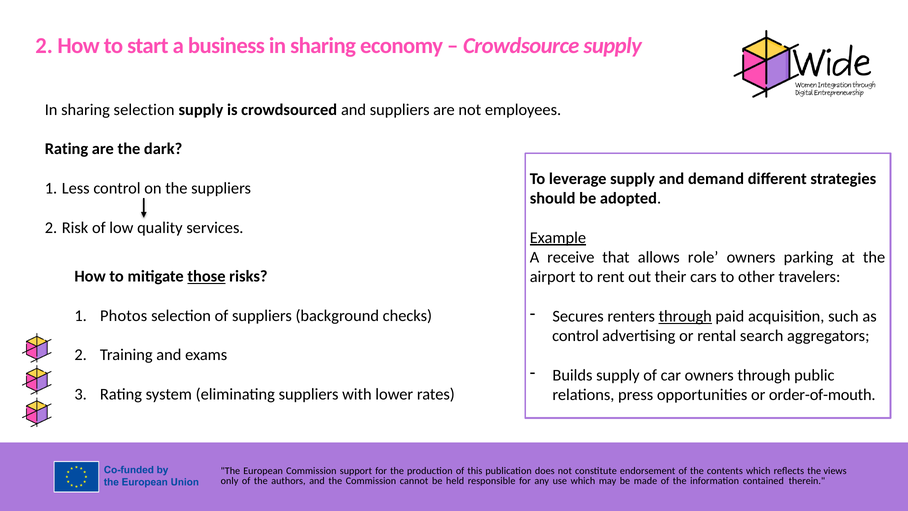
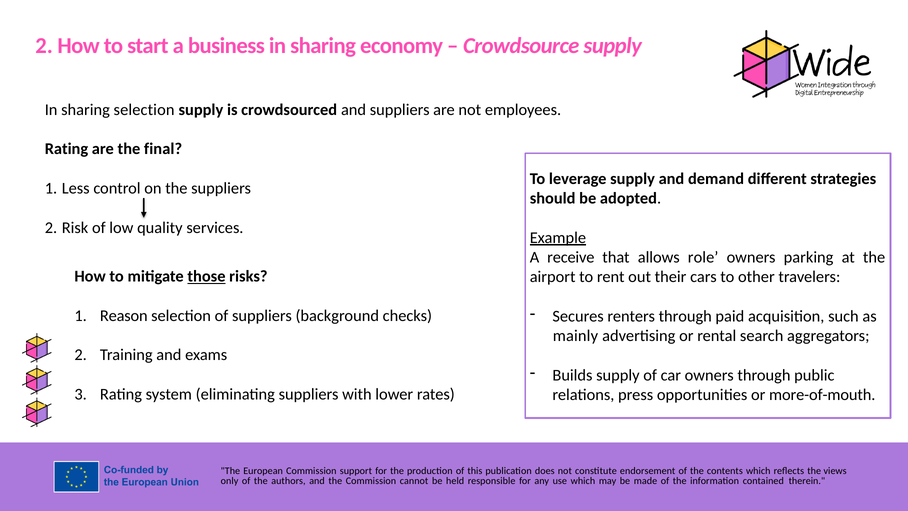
dark: dark -> final (163, 149)
through underline: present -> none (685, 316)
Photos: Photos -> Reason (124, 315)
control: control -> mainly (575, 336)
order-of-mouth: order-of-mouth -> more-of-mouth (822, 395)
